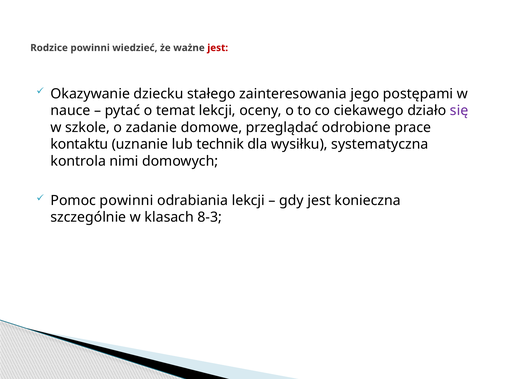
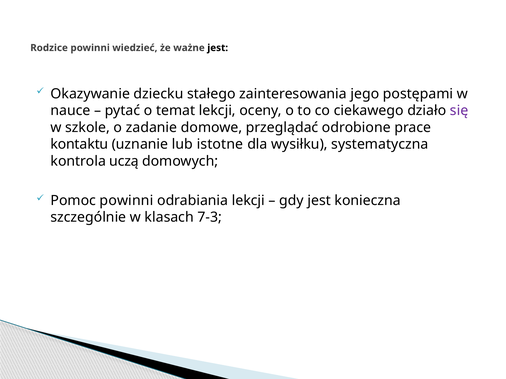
jest colour: red -> black (218, 48)
technik: technik -> istotne (220, 145)
nimi: nimi -> uczą (124, 161)
8-3: 8-3 -> 7-3 (210, 218)
